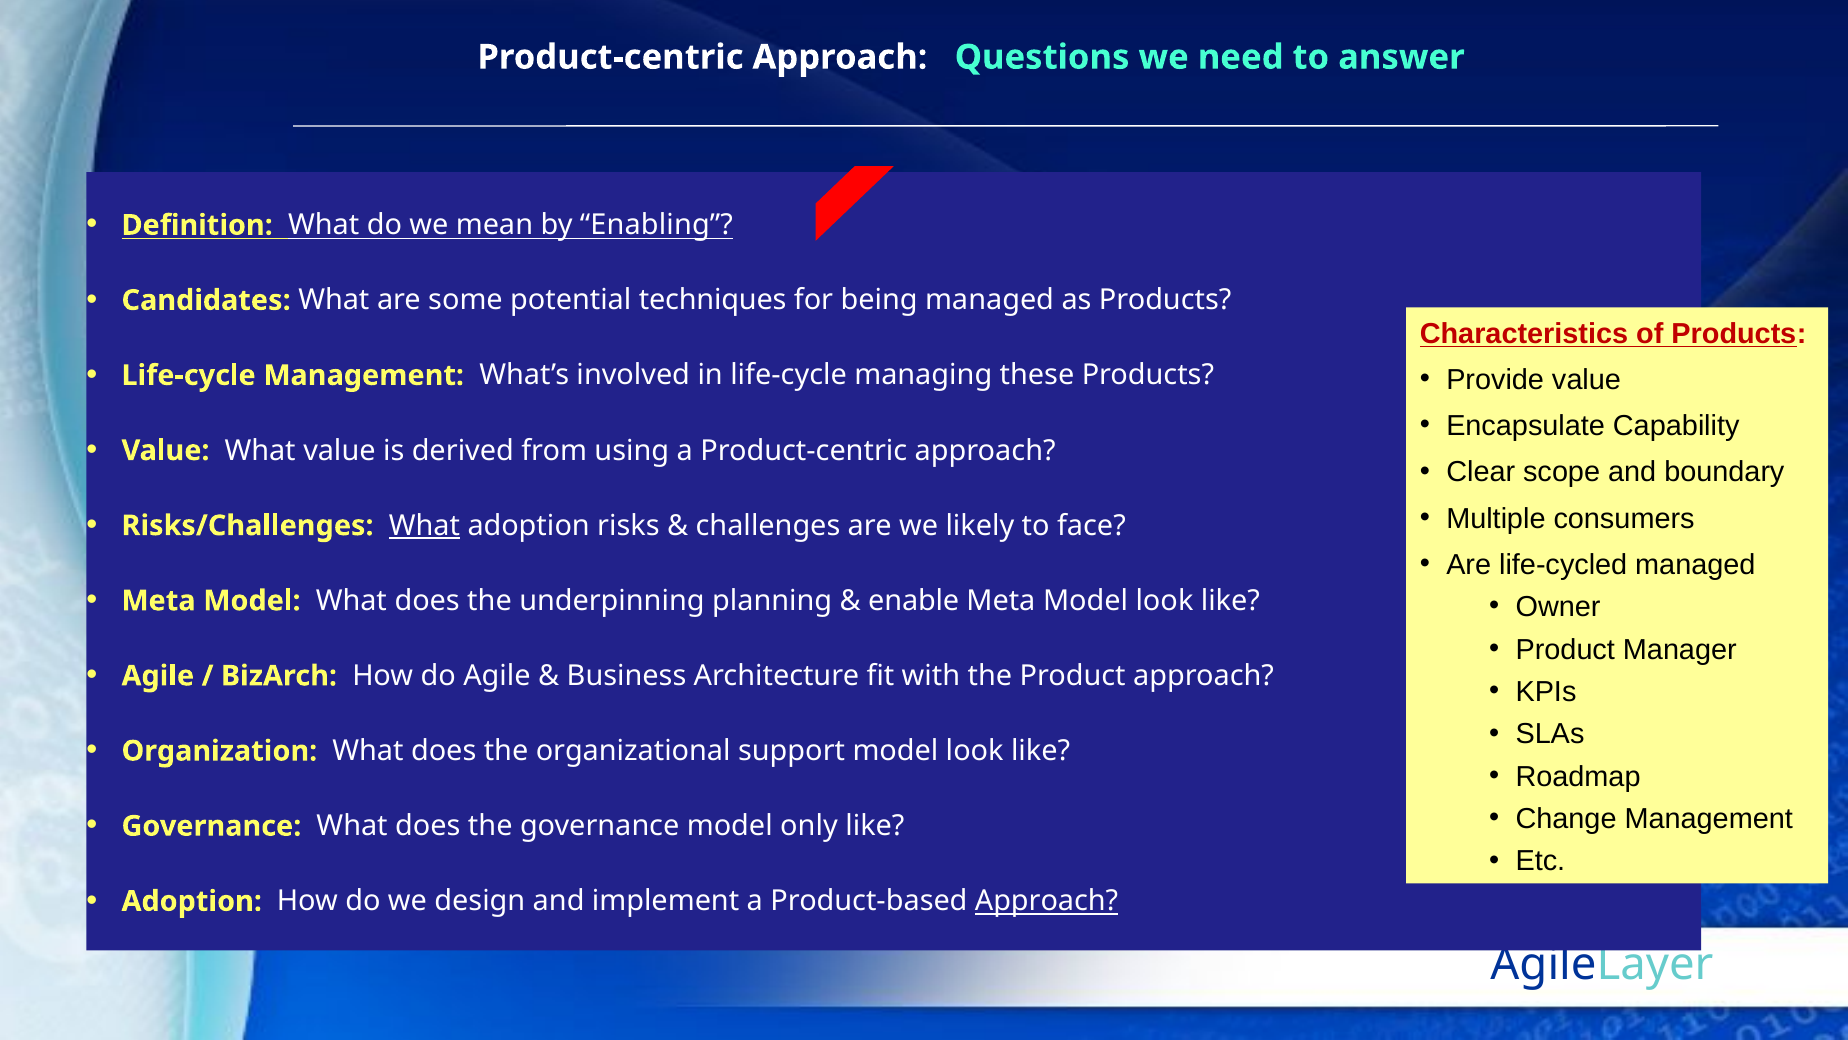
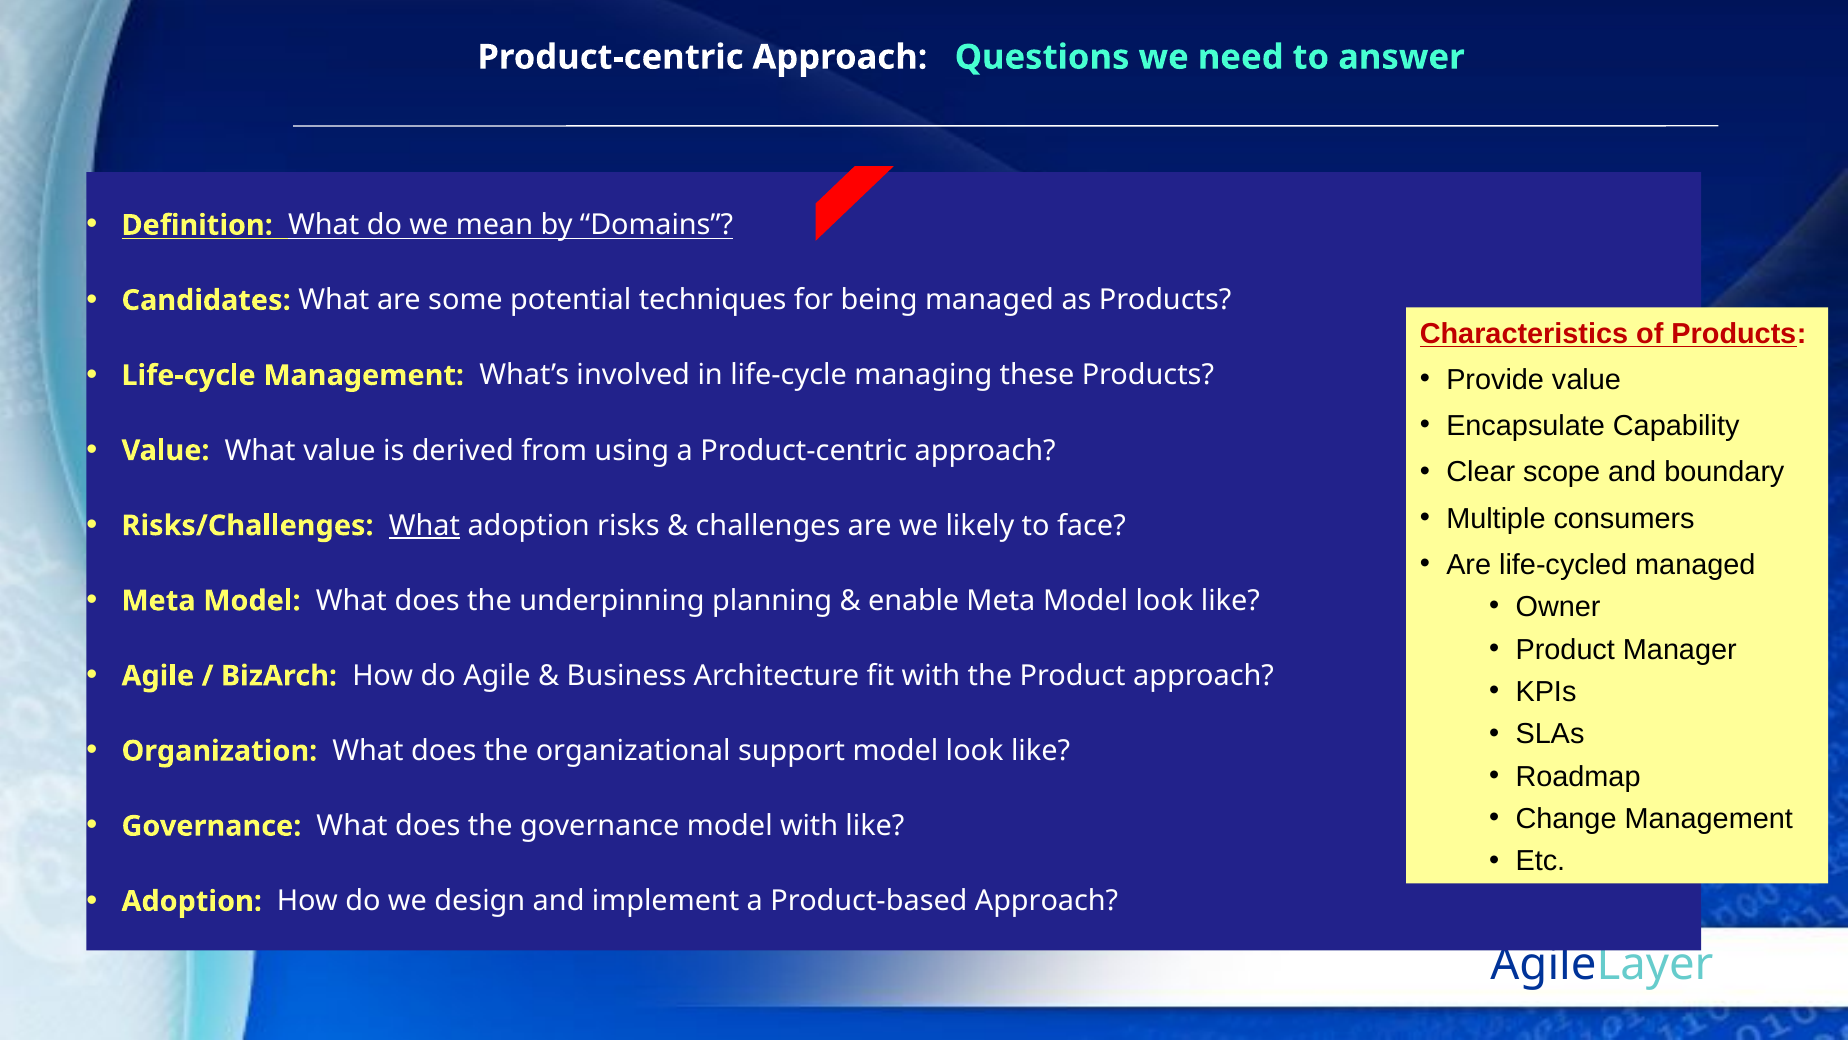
Enabling: Enabling -> Domains (657, 225)
model only: only -> with (809, 826)
Approach underline: present -> none (1047, 901)
